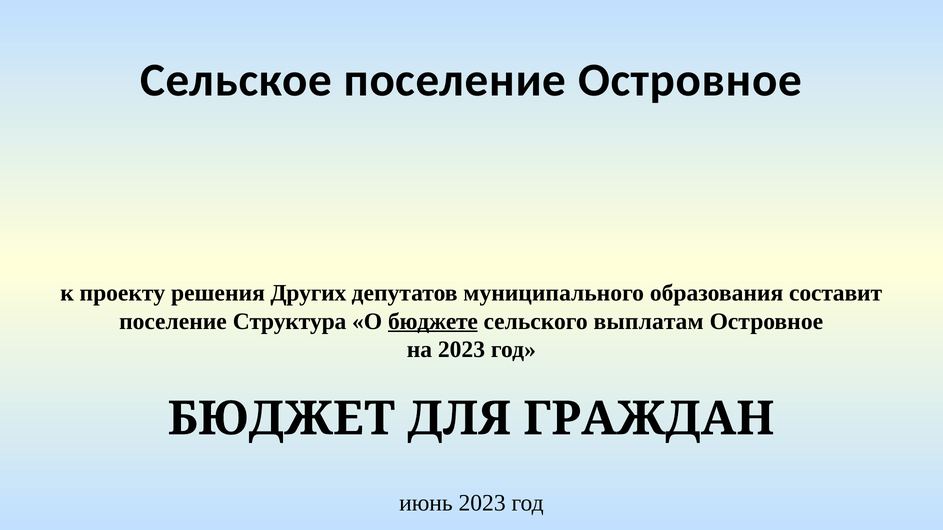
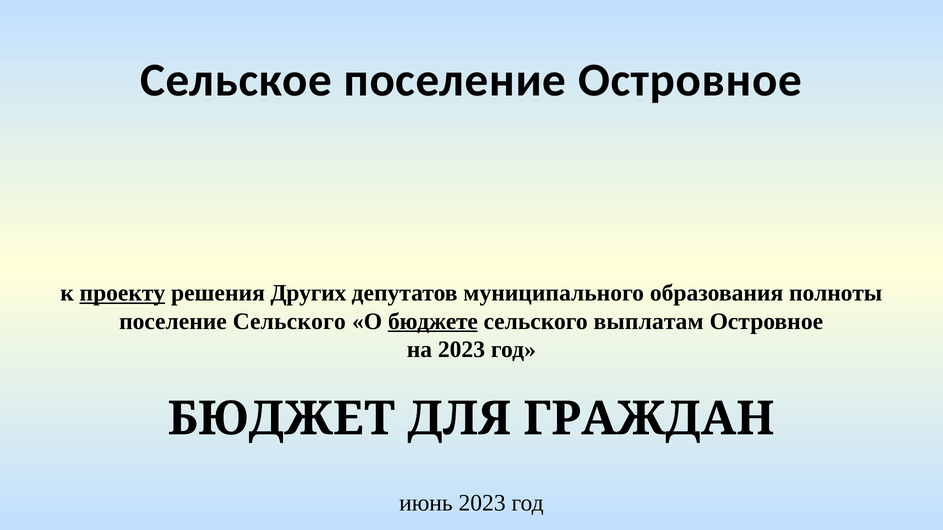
проекту underline: none -> present (122, 293)
составит: составит -> полноты (836, 293)
поселение Структура: Структура -> Сельского (289, 322)
